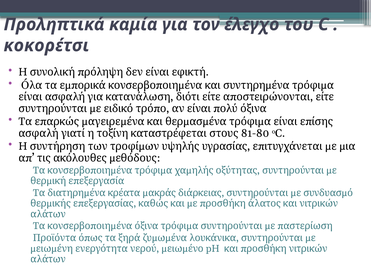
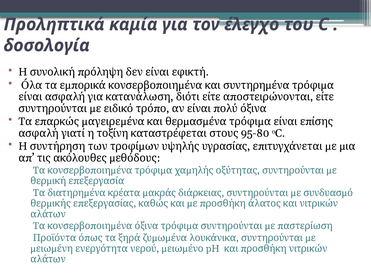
κοκορέτσι: κοκορέτσι -> δοσολογία (47, 46)
81-80: 81-80 -> 95-80 (255, 133)
